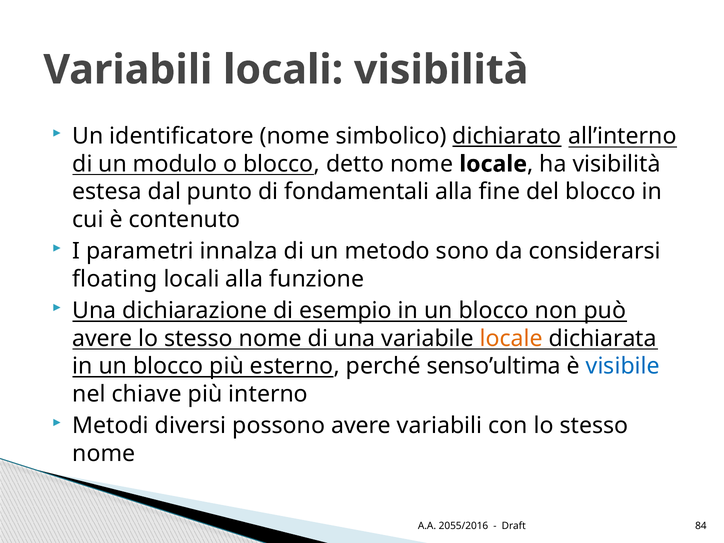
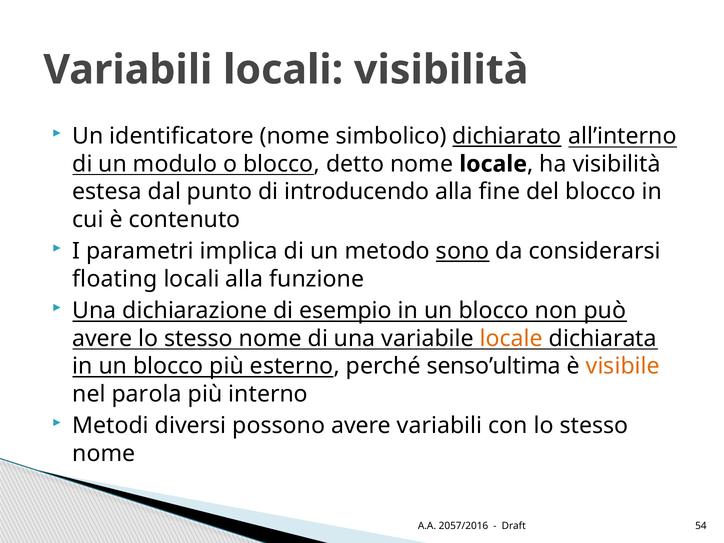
fondamentali: fondamentali -> introducendo (357, 192)
innalza: innalza -> implica (239, 251)
sono underline: none -> present (463, 251)
visibile colour: blue -> orange (623, 366)
chiave: chiave -> parola (147, 394)
2055/2016: 2055/2016 -> 2057/2016 (463, 526)
84: 84 -> 54 (701, 526)
